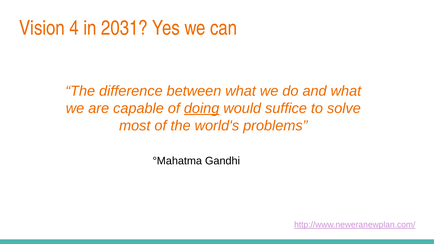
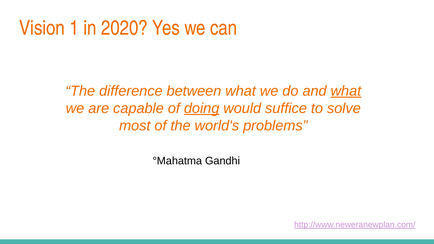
4: 4 -> 1 (74, 28)
2031: 2031 -> 2020 (124, 28)
what underline: none -> present (346, 91)
